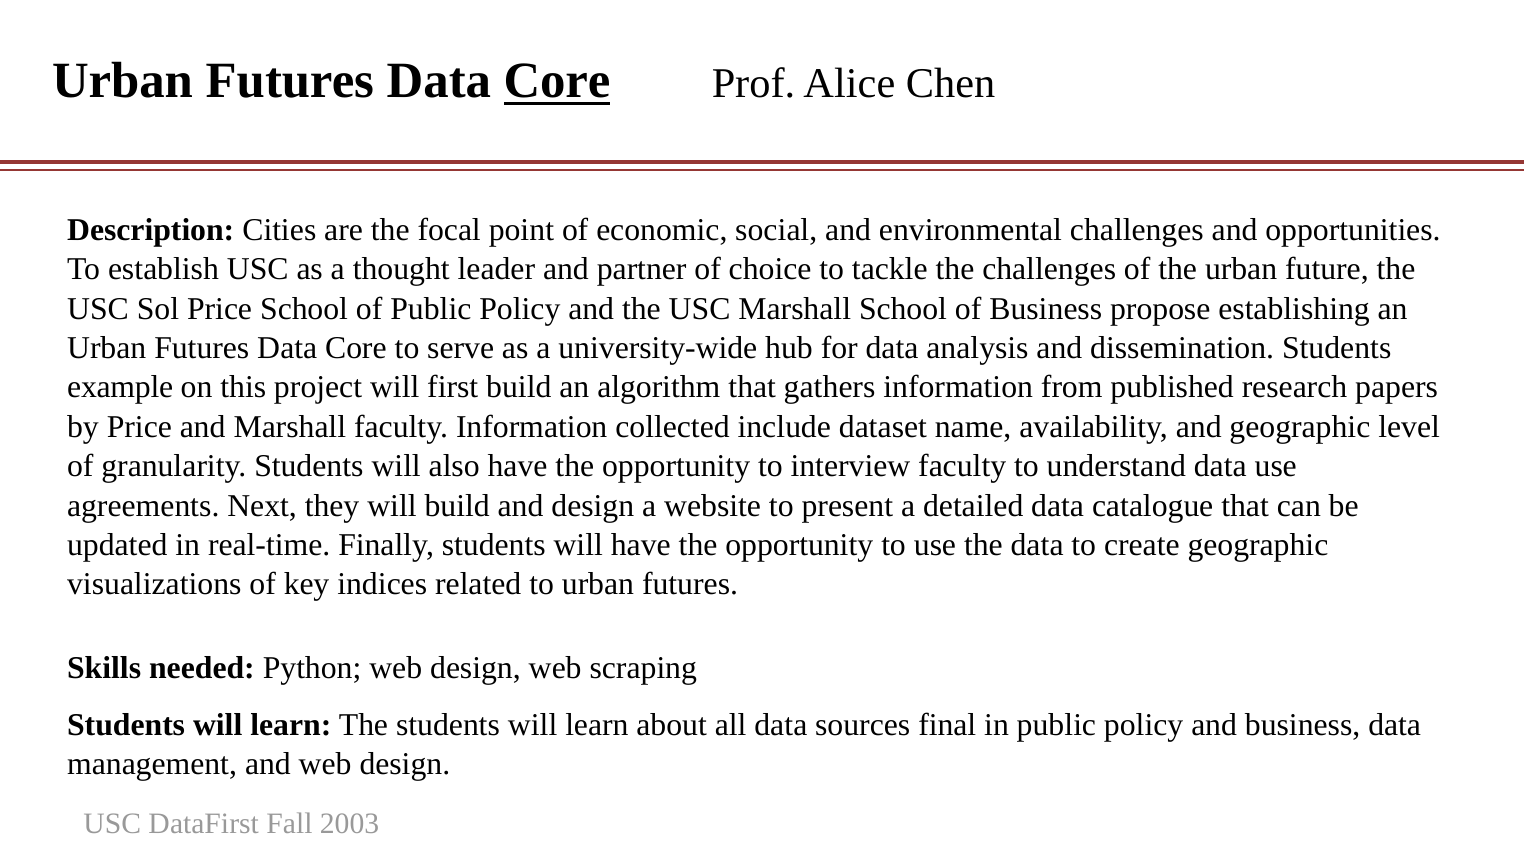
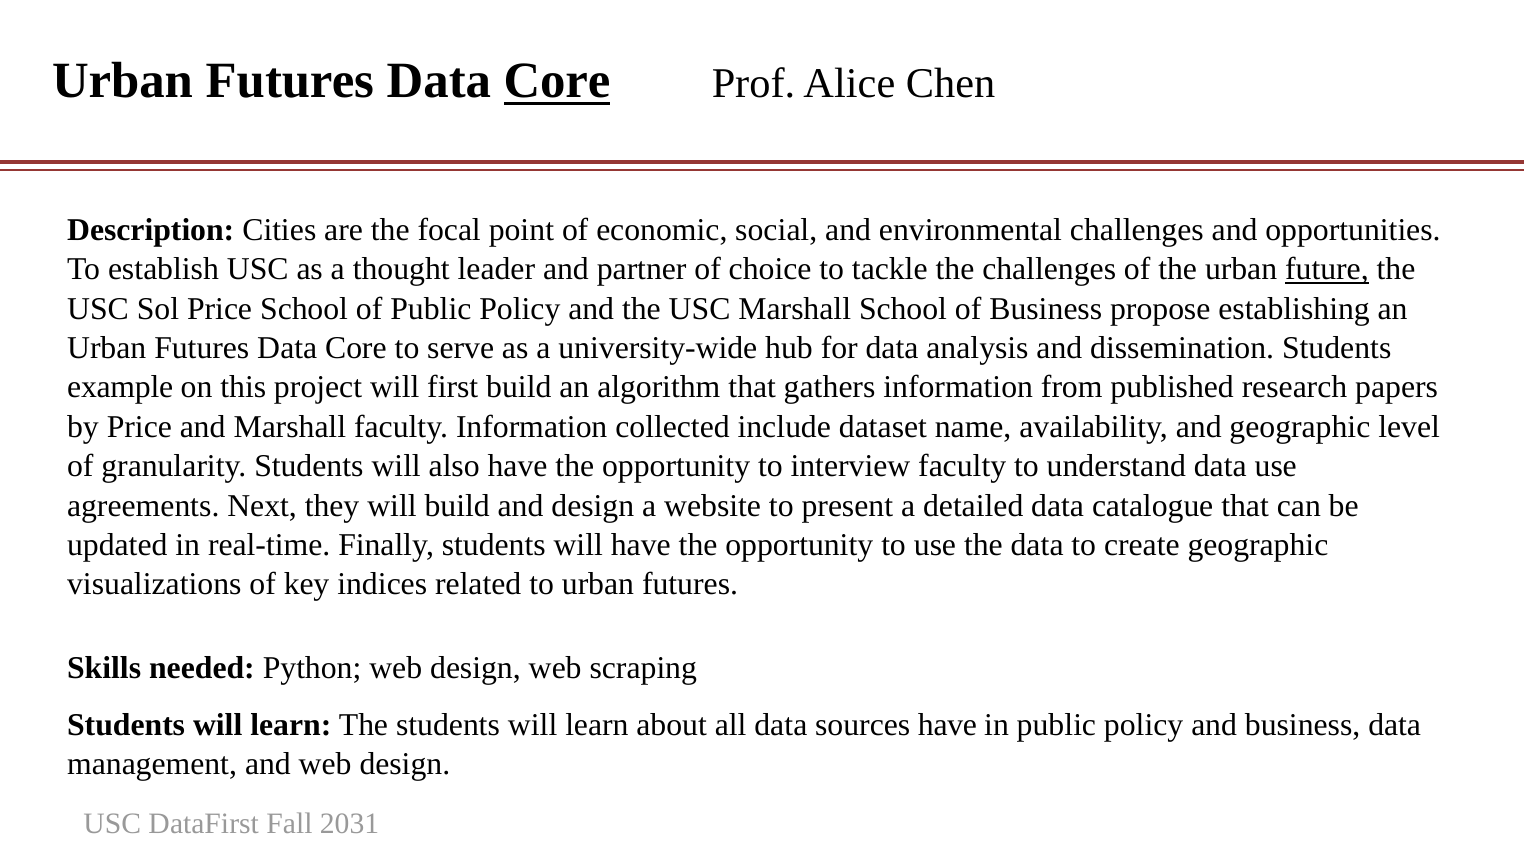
future underline: none -> present (1327, 269)
sources final: final -> have (947, 725)
2003: 2003 -> 2031 (350, 824)
